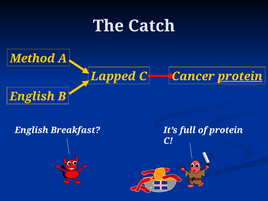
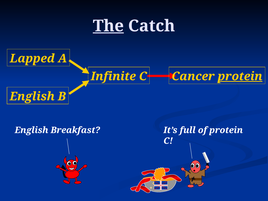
The underline: none -> present (108, 26)
Method: Method -> Lapped (32, 58)
Lapped: Lapped -> Infinite (113, 76)
